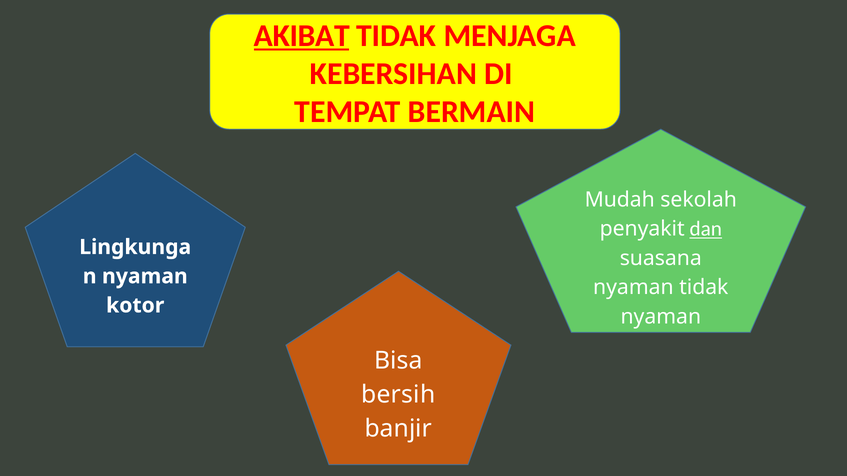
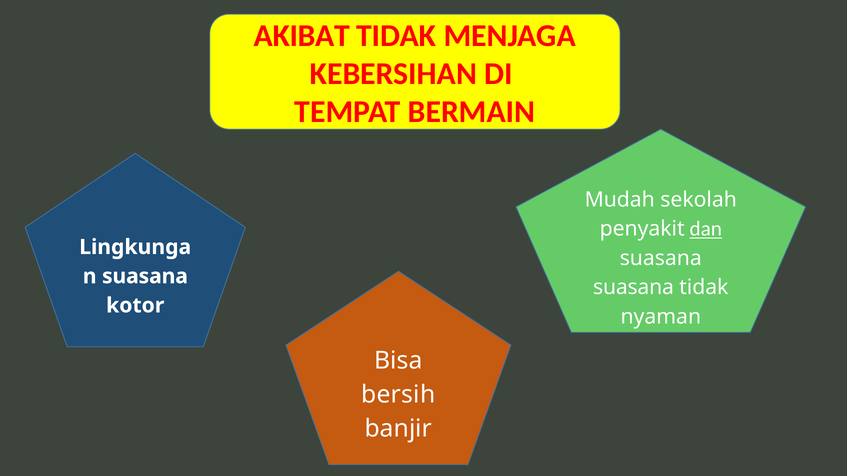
AKIBAT underline: present -> none (302, 36)
nyaman: nyaman -> suasana (145, 277)
nyaman: nyaman -> suasana (633, 288)
